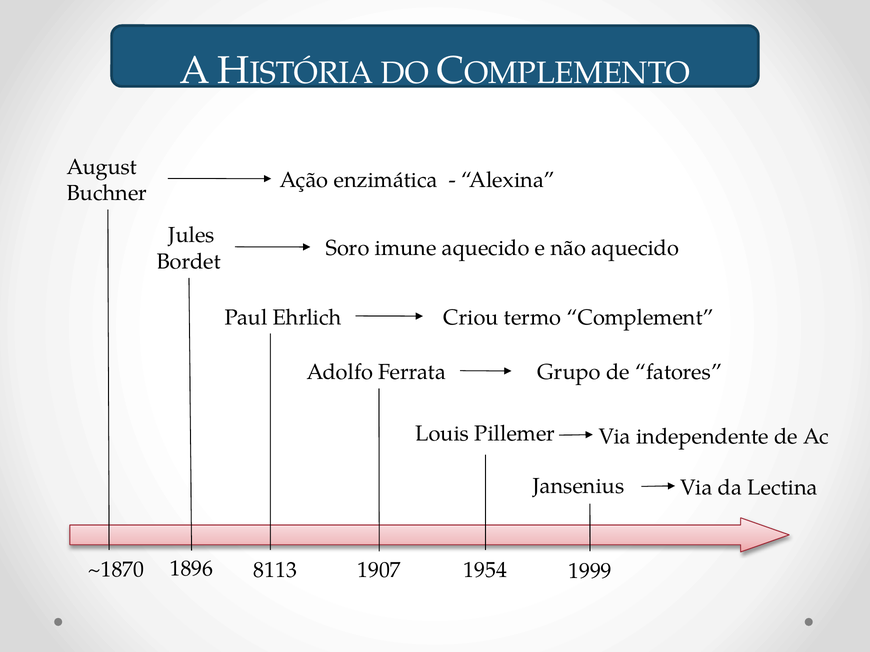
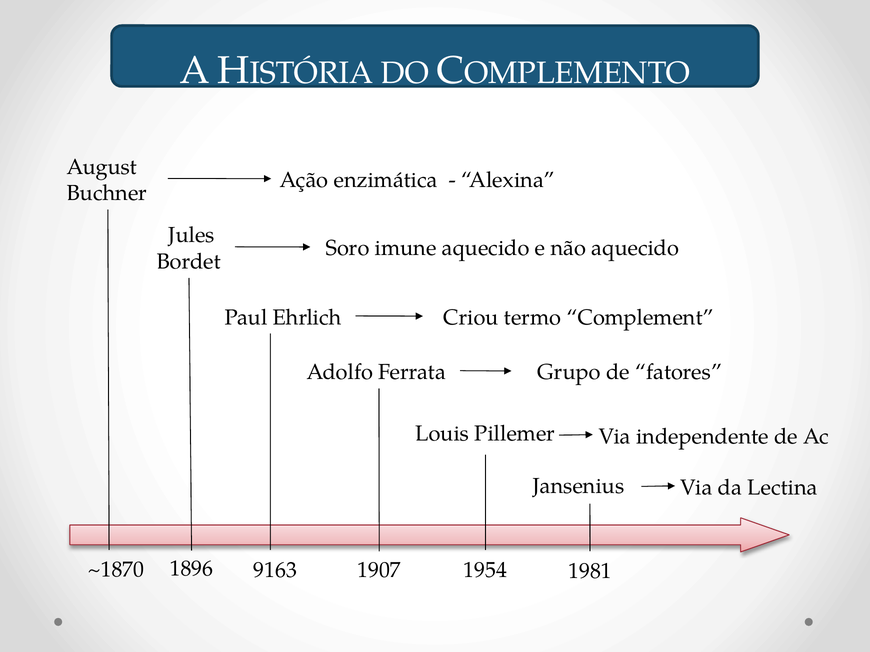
8113: 8113 -> 9163 (275, 570)
1999: 1999 -> 1981 (590, 571)
